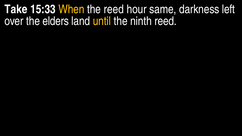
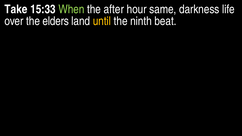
When colour: yellow -> light green (71, 9)
the reed: reed -> after (114, 9)
left: left -> life (228, 9)
ninth reed: reed -> beat (166, 21)
